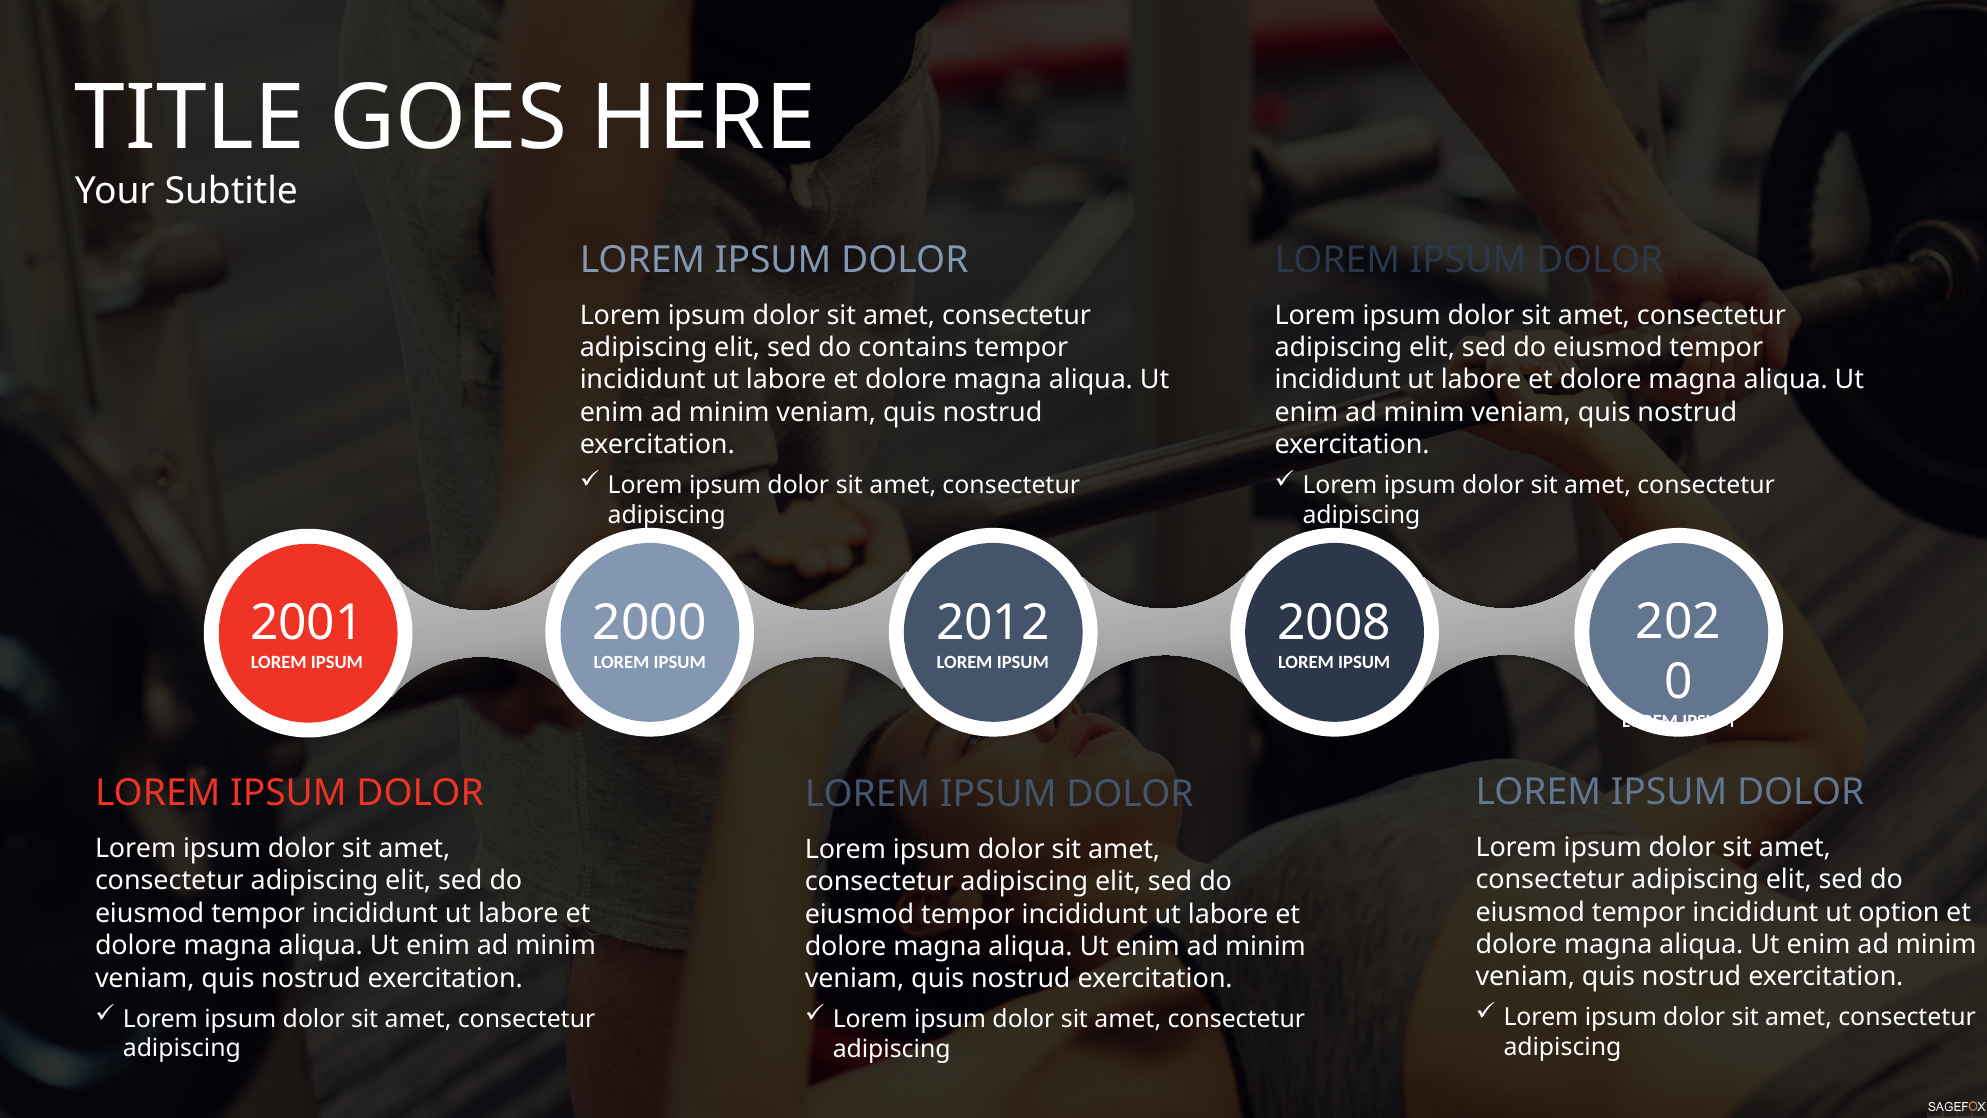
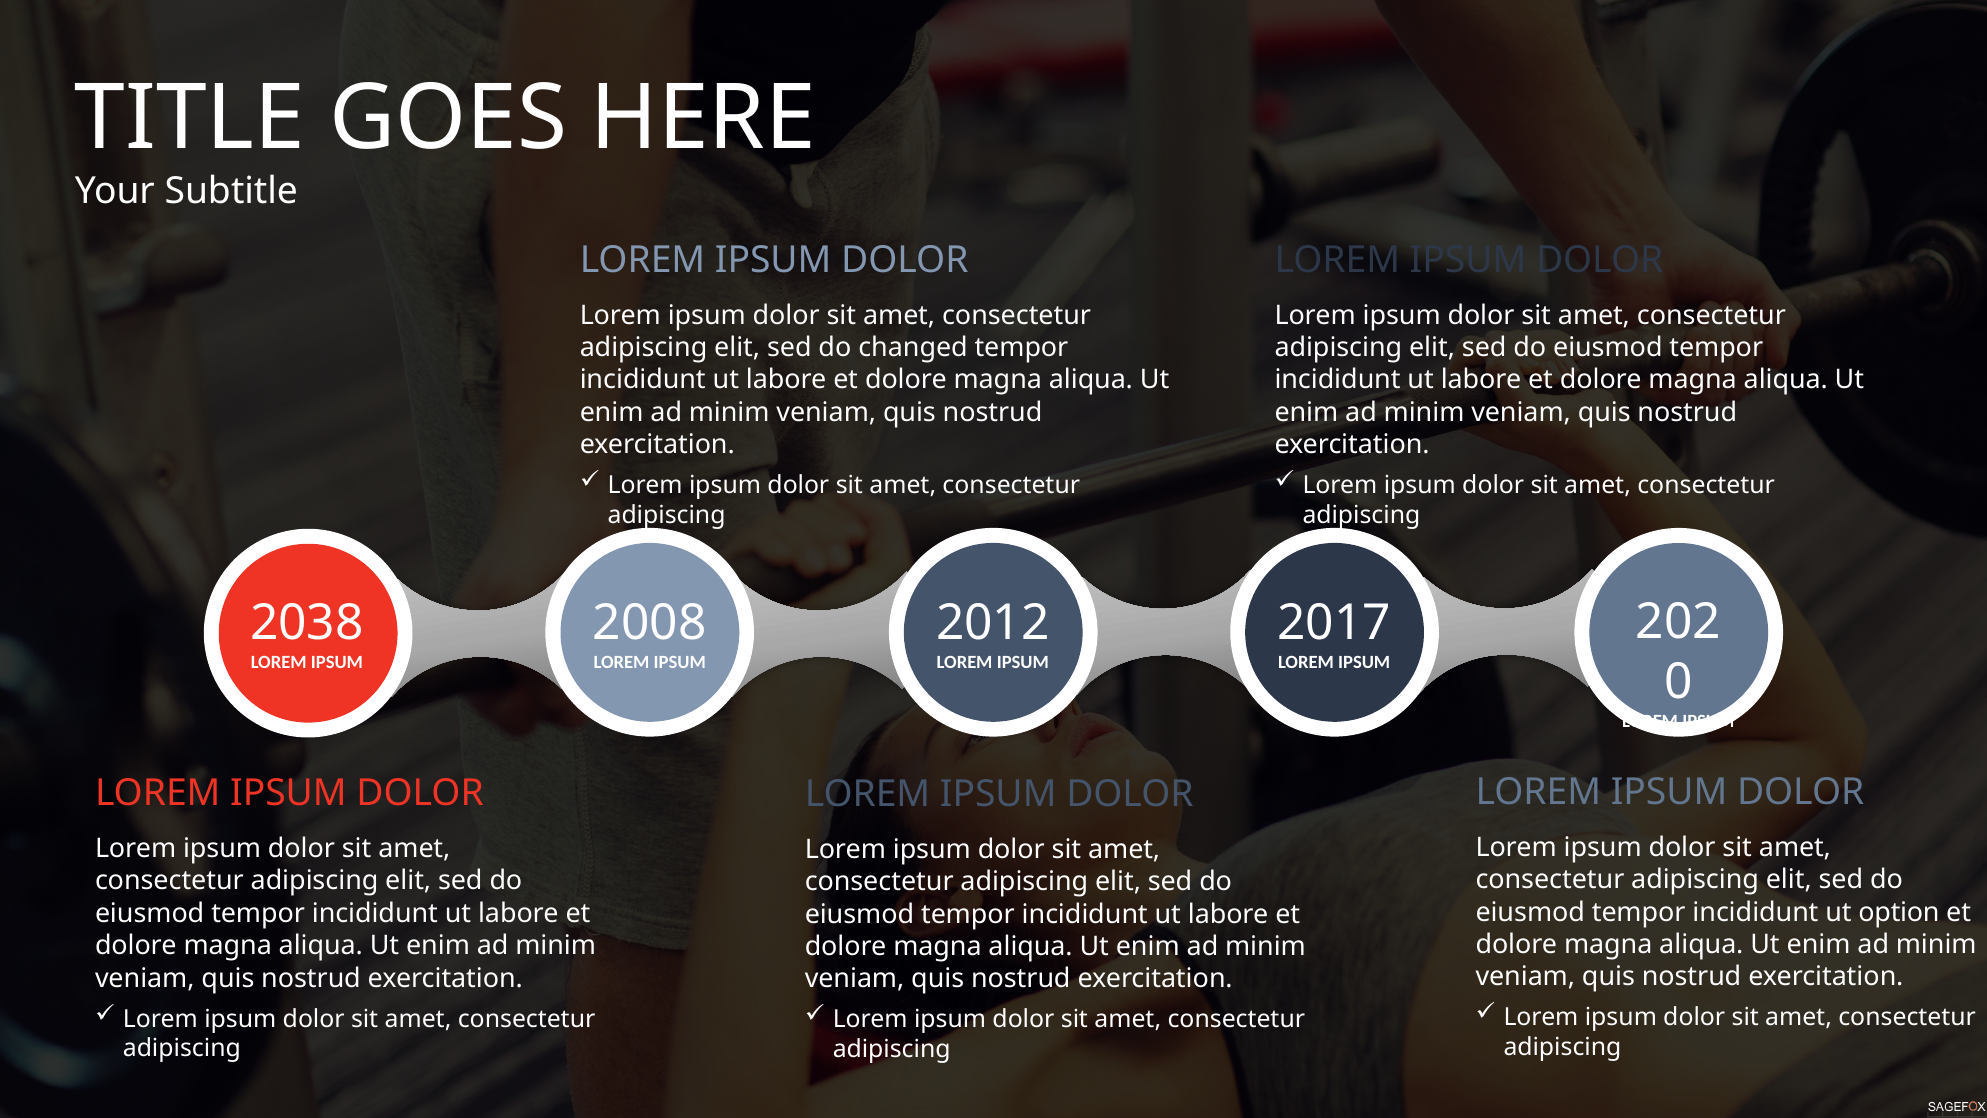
contains: contains -> changed (913, 347)
2001: 2001 -> 2038 (307, 623)
2000: 2000 -> 2008 (650, 623)
2008: 2008 -> 2017 (1334, 623)
